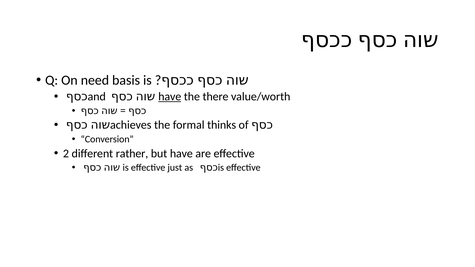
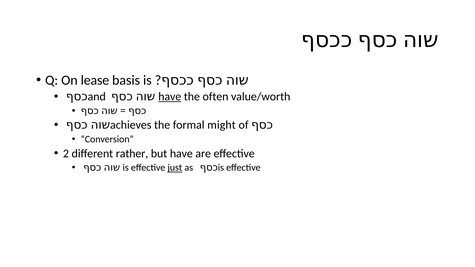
need: need -> lease (95, 80)
there: there -> often (216, 97)
thinks: thinks -> might (222, 125)
just underline: none -> present (175, 168)
